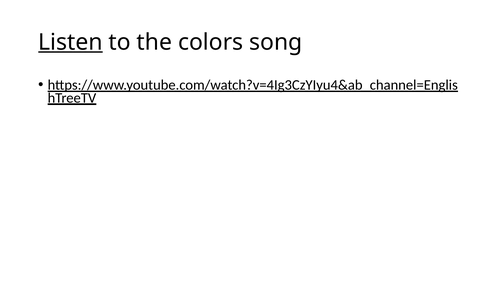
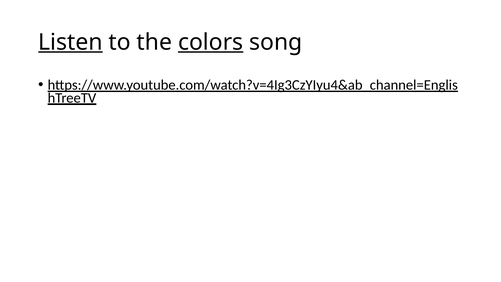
colors underline: none -> present (211, 42)
